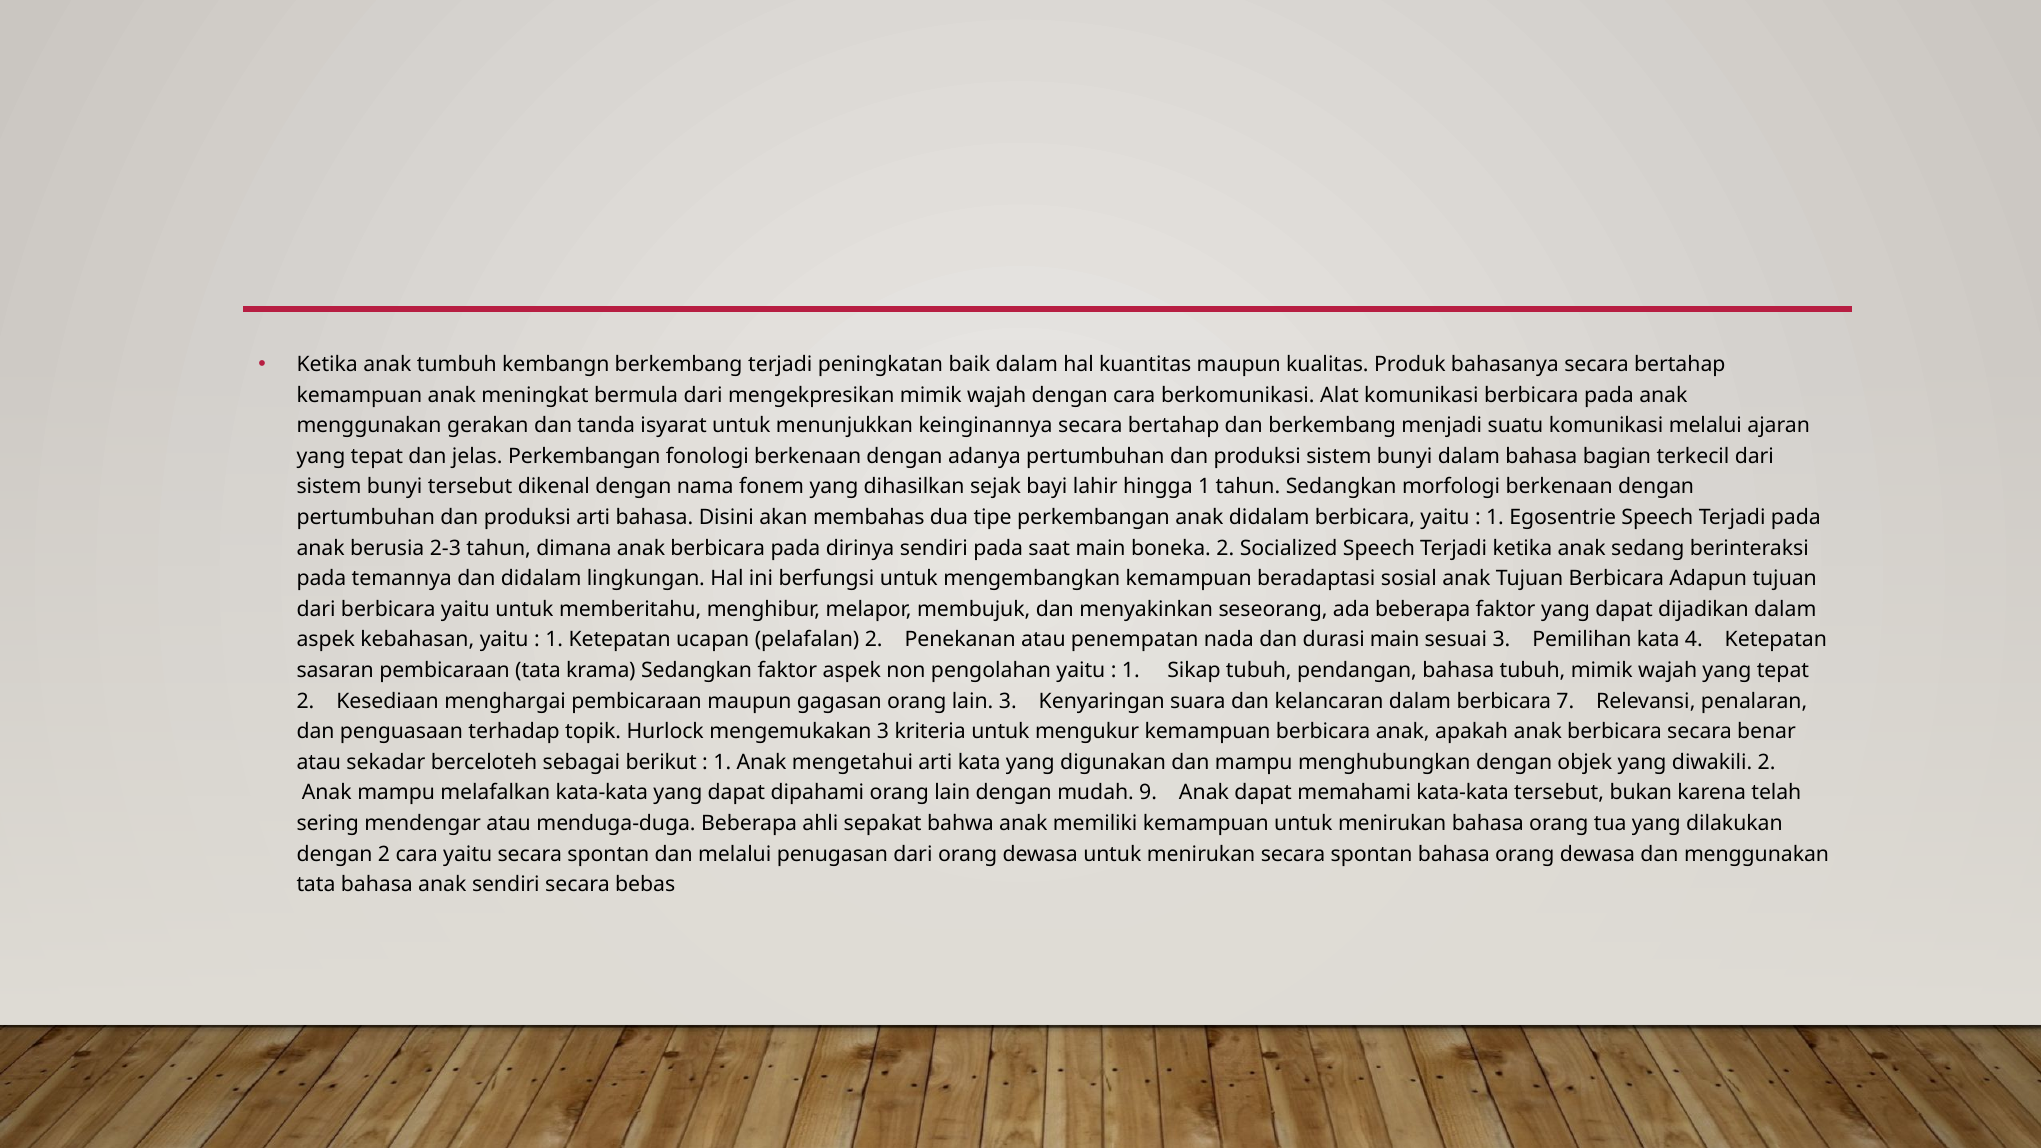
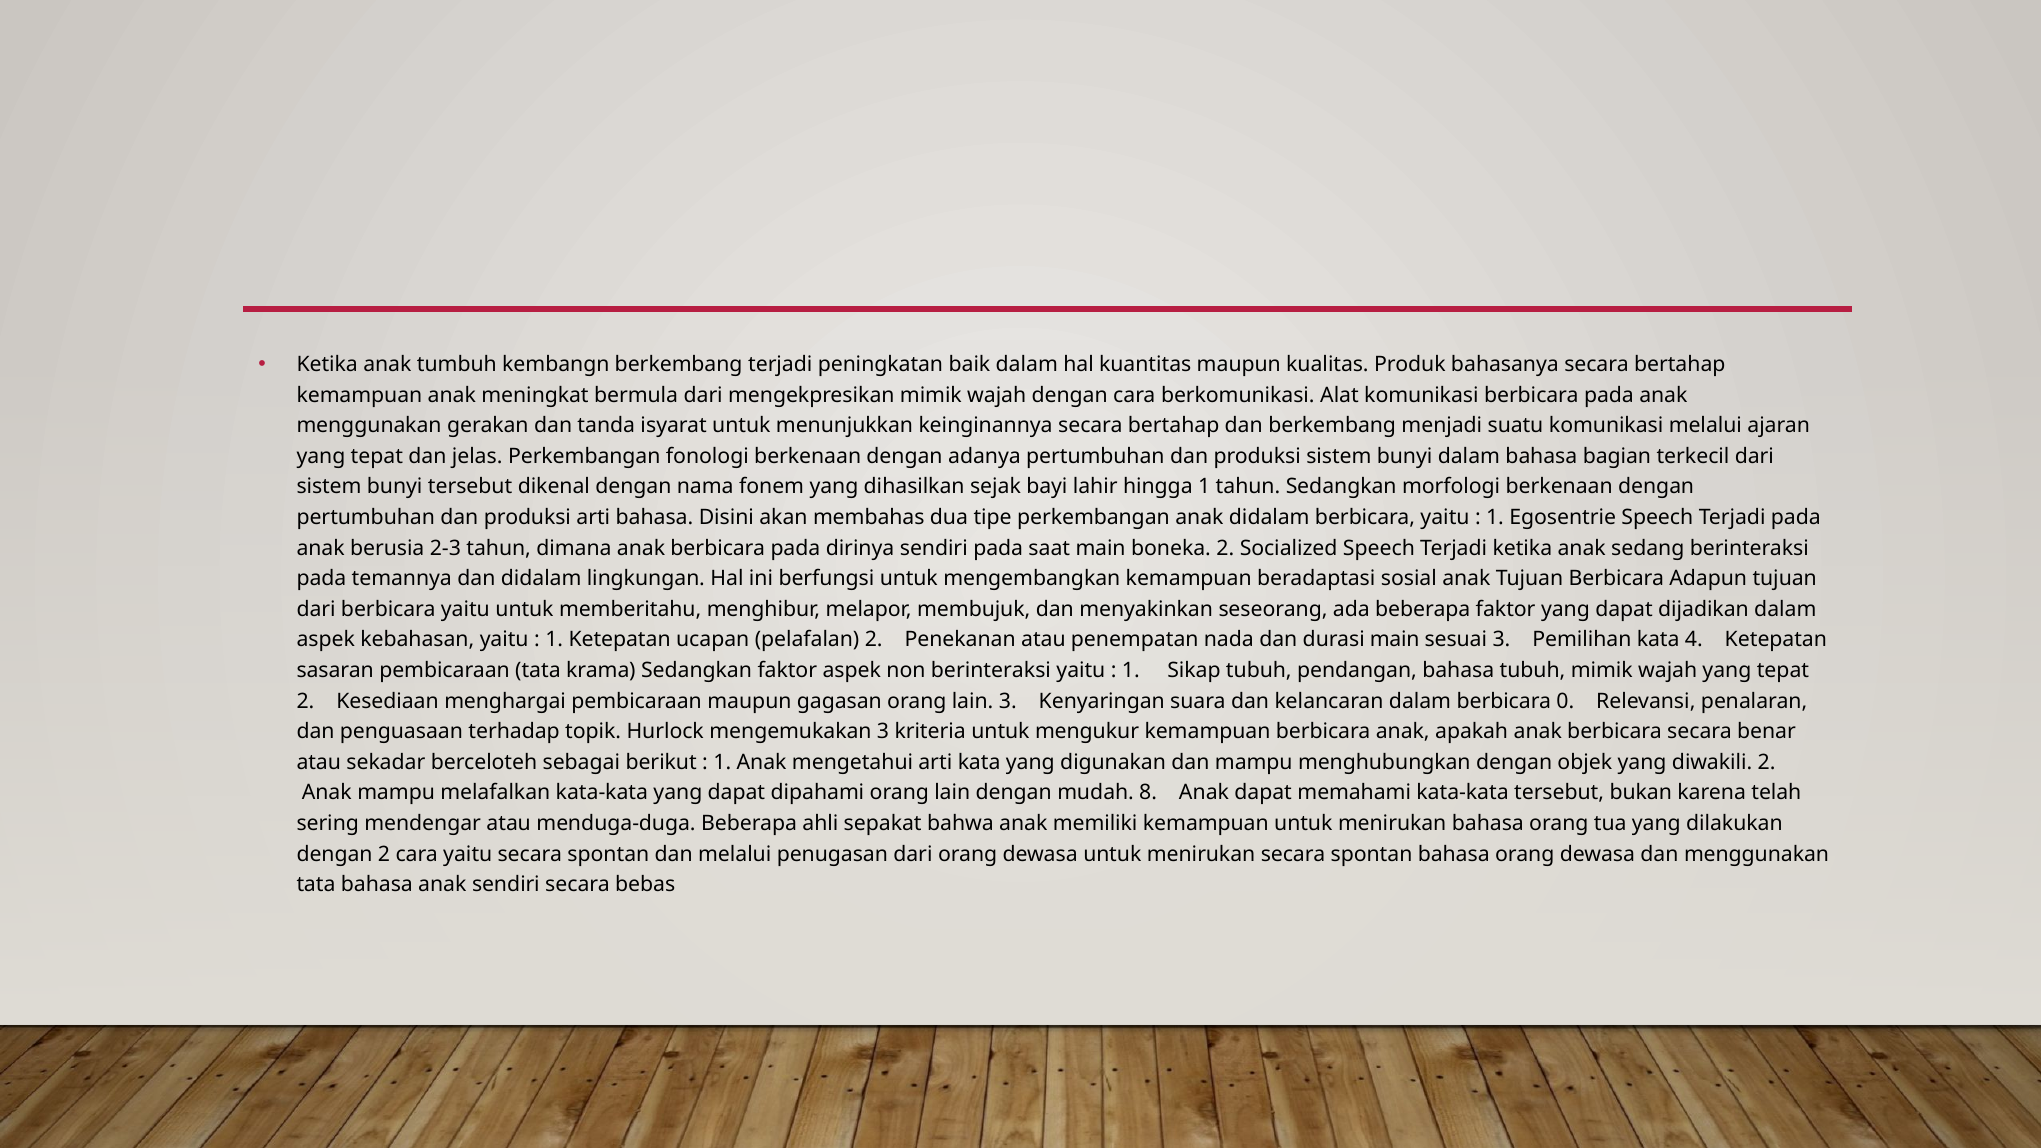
non pengolahan: pengolahan -> berinteraksi (991, 671)
7: 7 -> 0 (1565, 701)
9: 9 -> 8 (1148, 793)
